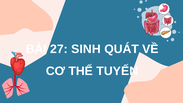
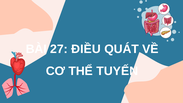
SINH: SINH -> ĐIỀU (86, 49)
